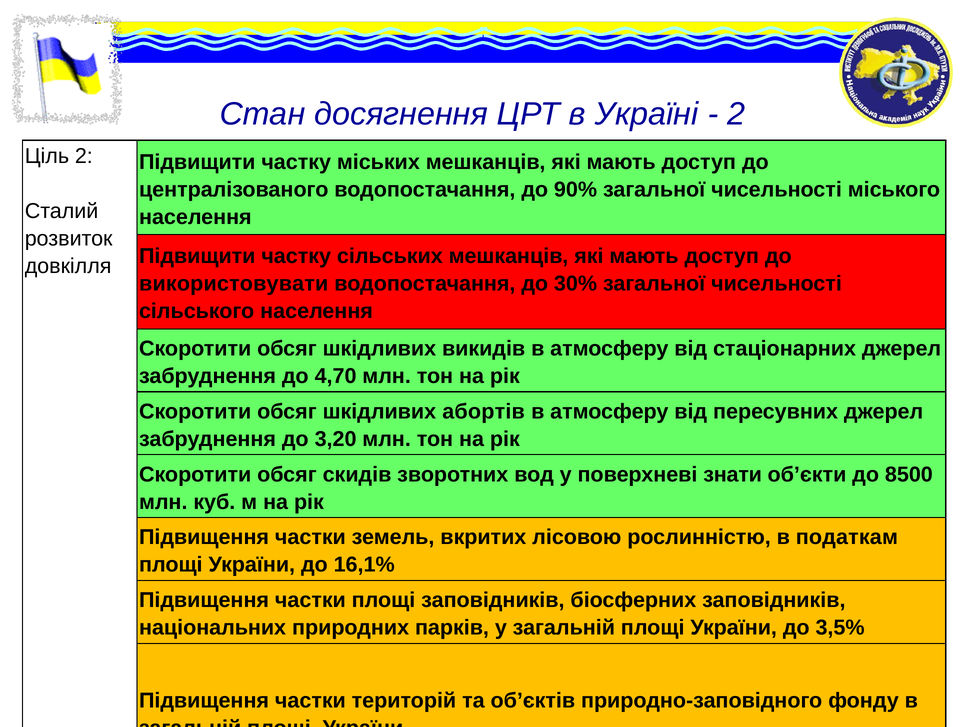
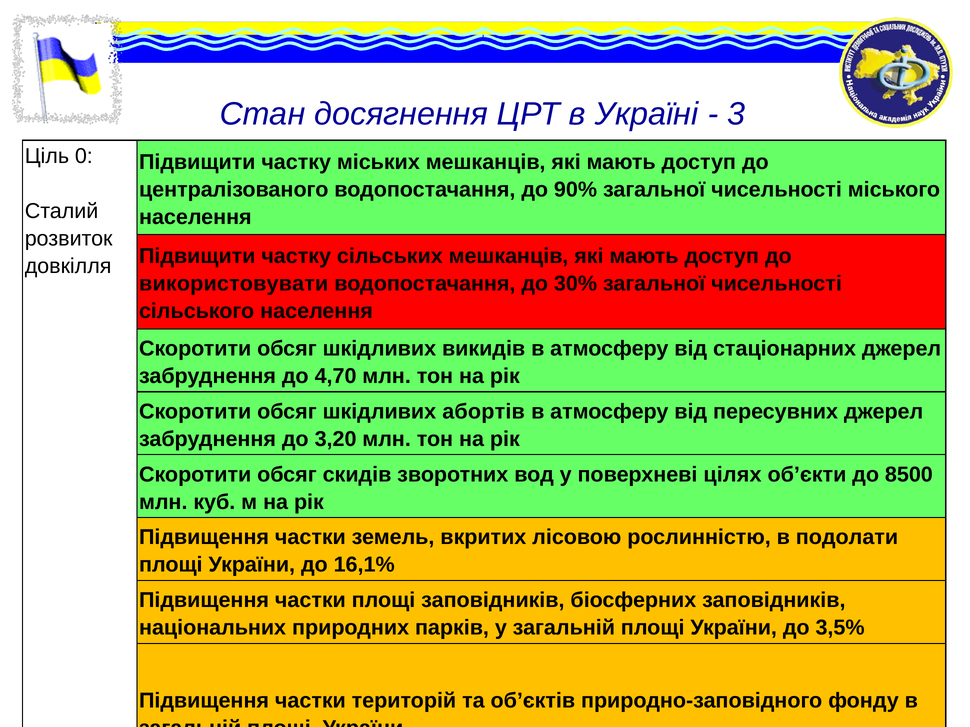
2: 2 -> 3 (736, 114)
Ціль 2: 2 -> 0 (84, 156)
знати: знати -> цілях (732, 475)
податкам: податкам -> подолати (847, 538)
